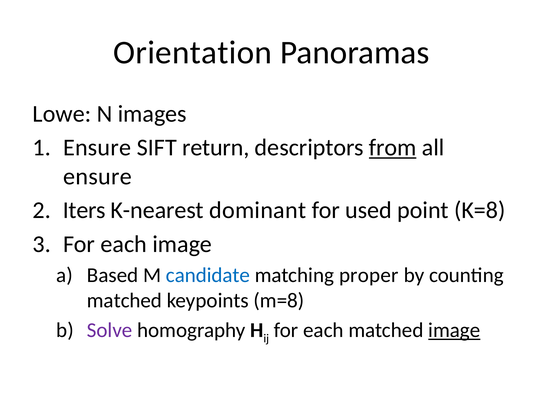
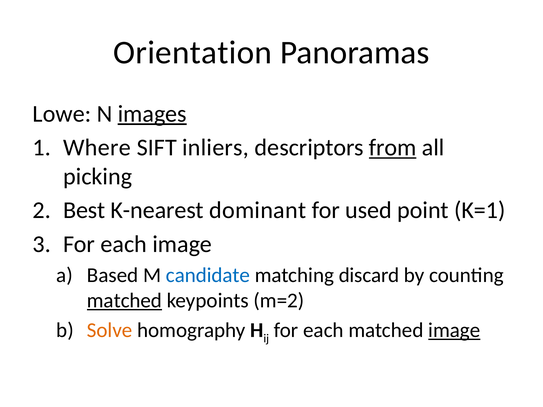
images underline: none -> present (152, 114)
Ensure: Ensure -> Where (97, 148)
return: return -> inliers (216, 148)
ensure: ensure -> picking (98, 177)
Iters: Iters -> Best (84, 210)
K=8: K=8 -> K=1 (480, 210)
proper: proper -> discard (369, 275)
matched underline: none -> present (124, 301)
m=8: m=8 -> m=2 (279, 301)
Solve colour: purple -> orange (110, 330)
